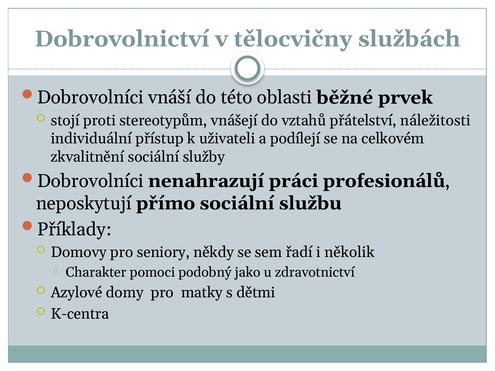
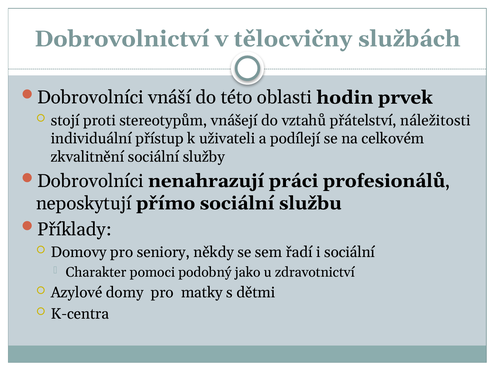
běžné: běžné -> hodin (345, 98)
i několik: několik -> sociální (350, 252)
